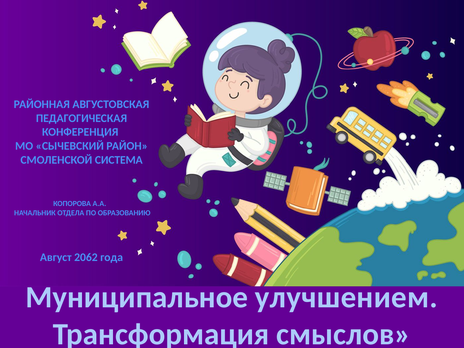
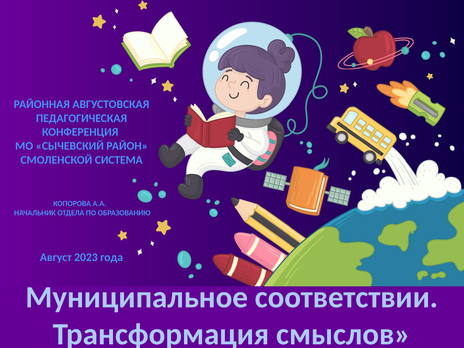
2062: 2062 -> 2023 (86, 257)
улучшением: улучшением -> соответствии (347, 297)
